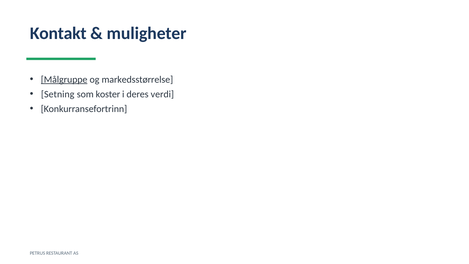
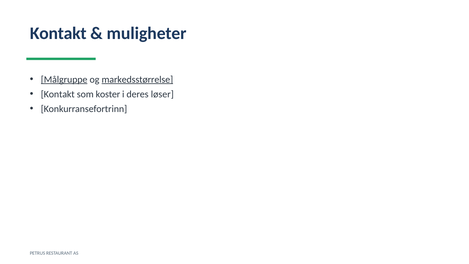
markedsstørrelse underline: none -> present (137, 79)
Setning: Setning -> Kontakt (58, 94)
verdi: verdi -> løser (162, 94)
